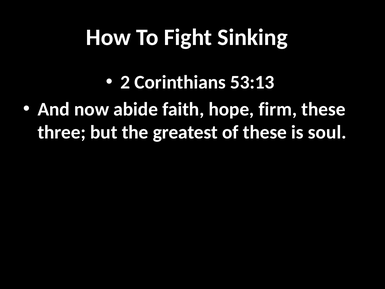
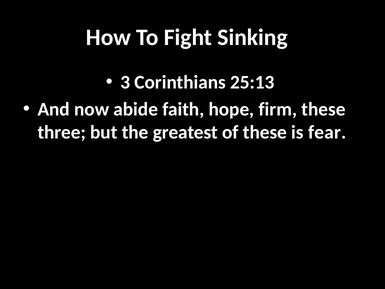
2: 2 -> 3 (125, 82)
53:13: 53:13 -> 25:13 (252, 82)
soul: soul -> fear (327, 132)
